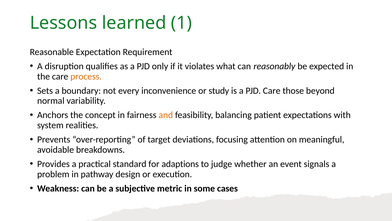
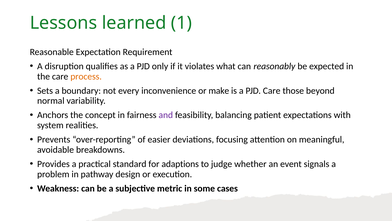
study: study -> make (219, 91)
and colour: orange -> purple (166, 115)
target: target -> easier (159, 139)
